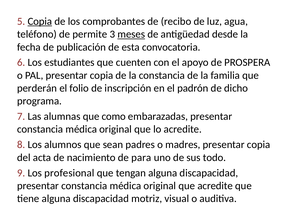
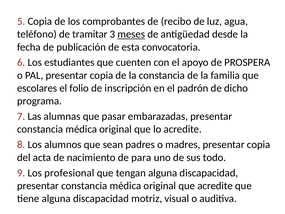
Copia underline: present -> none (40, 21)
permite: permite -> tramitar (90, 34)
perderán: perderán -> escolares (37, 88)
como: como -> pasar (114, 116)
